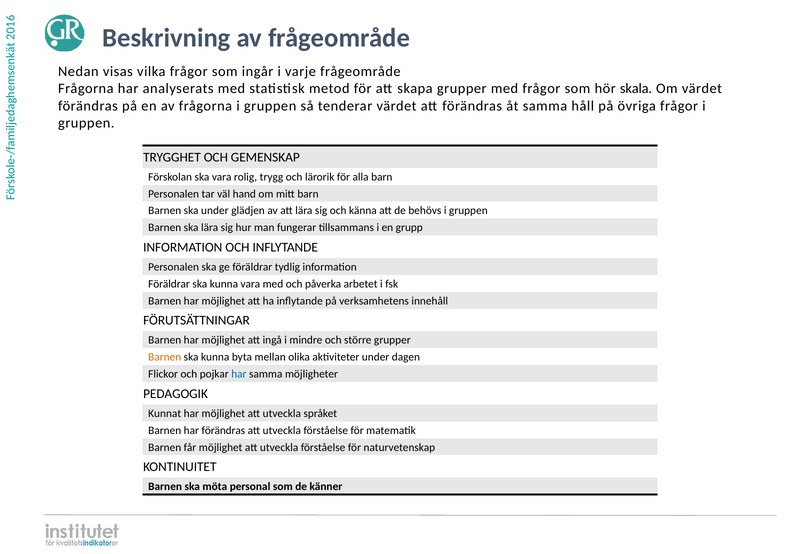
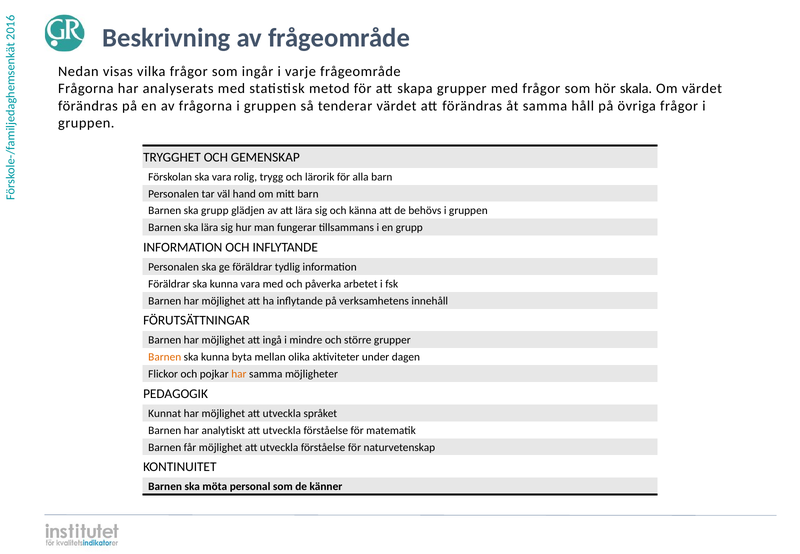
ska under: under -> grupp (215, 211)
har colour: blue -> orange (239, 374)
har förändras: förändras -> analytiskt (223, 430)
